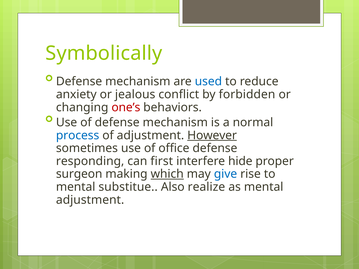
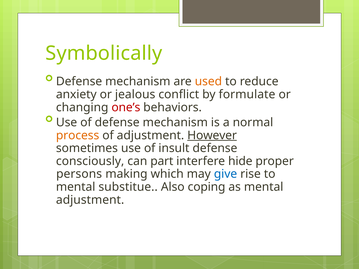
used colour: blue -> orange (208, 82)
forbidden: forbidden -> formulate (247, 95)
process colour: blue -> orange (78, 135)
office: office -> insult (174, 148)
responding: responding -> consciously (90, 161)
first: first -> part (162, 161)
surgeon: surgeon -> persons (79, 174)
which underline: present -> none (167, 174)
realize: realize -> coping (207, 187)
